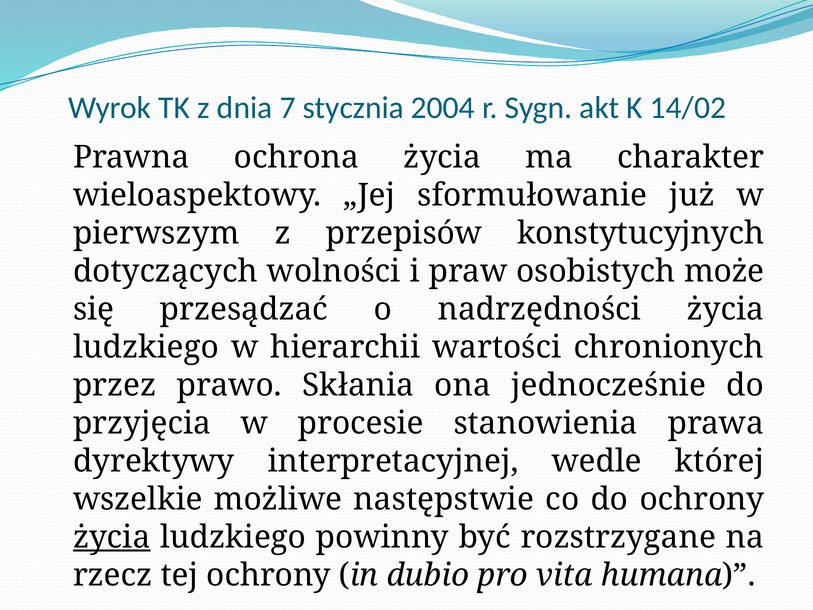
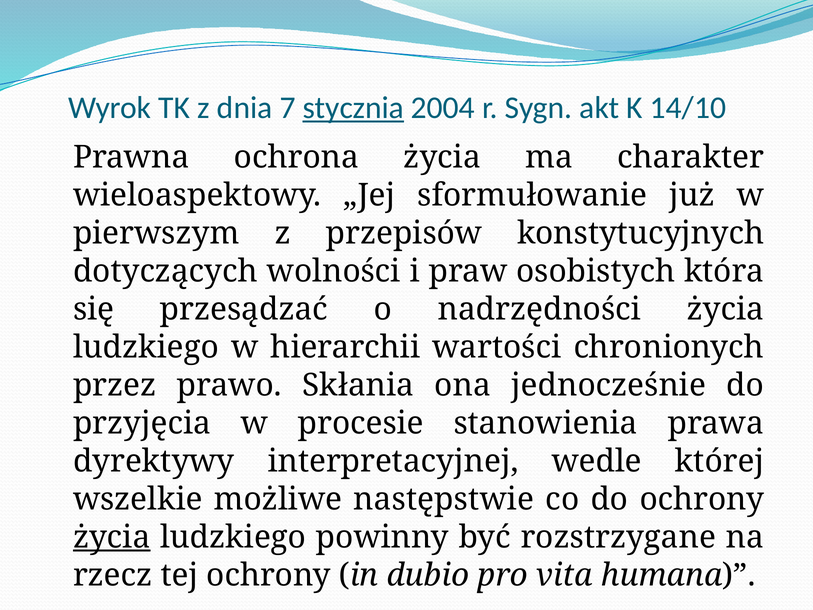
stycznia underline: none -> present (353, 108)
14/02: 14/02 -> 14/10 (688, 108)
może: może -> która (724, 271)
